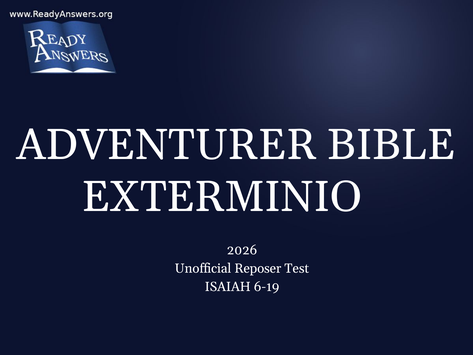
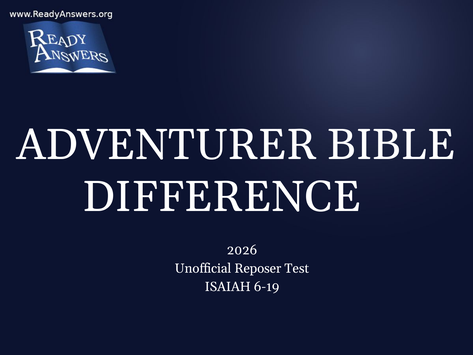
EXTERMINIO: EXTERMINIO -> DIFFERENCE (222, 197)
